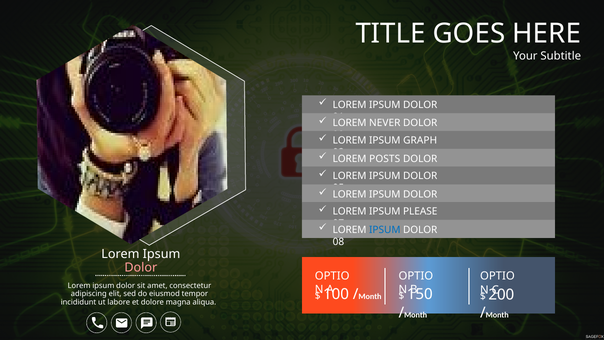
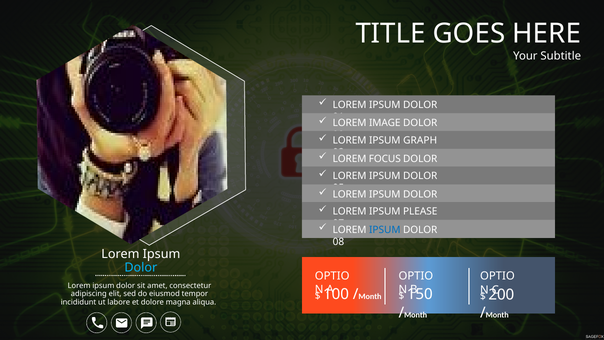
NEVER: NEVER -> IMAGE (385, 123)
POSTS: POSTS -> FOCUS (385, 159)
Dolor colour: pink -> light blue (141, 268)
